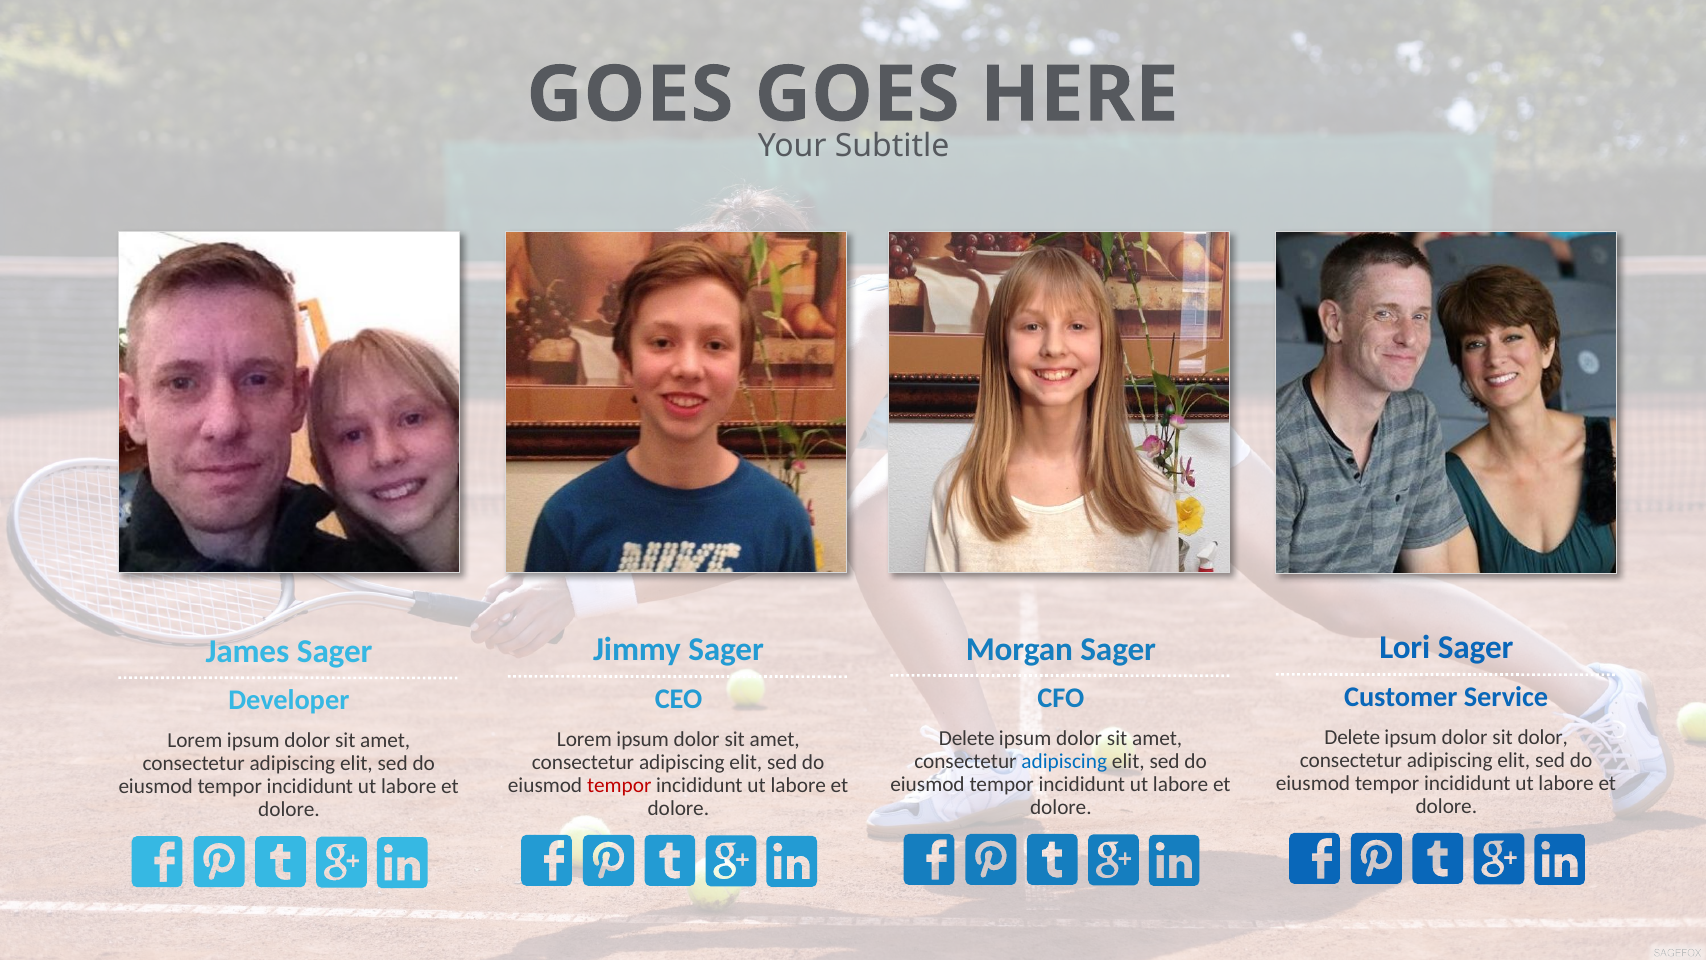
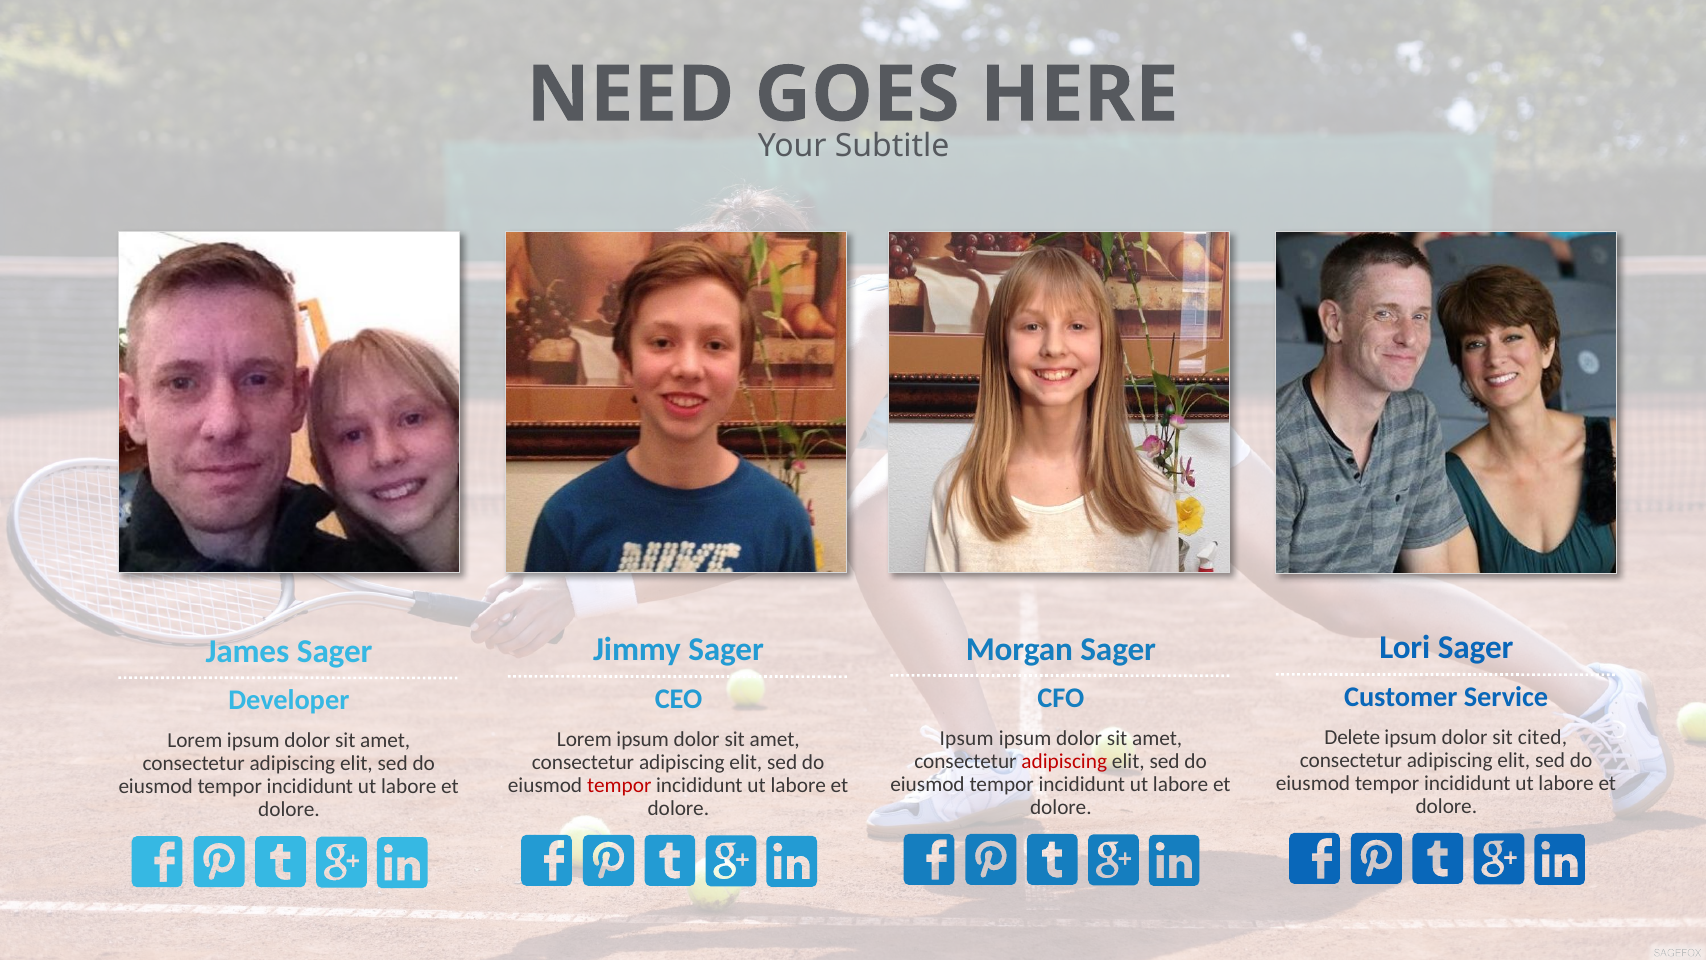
GOES: GOES -> NEED (630, 95)
sit dolor: dolor -> cited (1542, 737)
Delete: Delete -> Ipsum (967, 738)
adipiscing colour: blue -> red (1064, 761)
